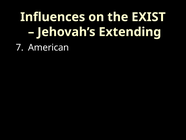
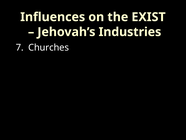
Extending: Extending -> Industries (130, 32)
American: American -> Churches (49, 47)
